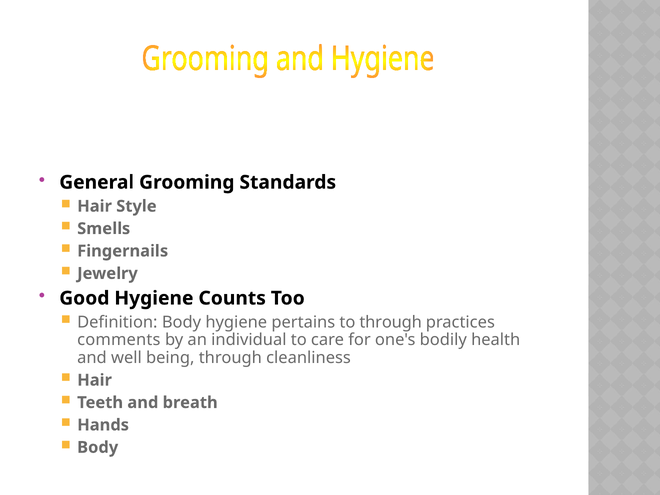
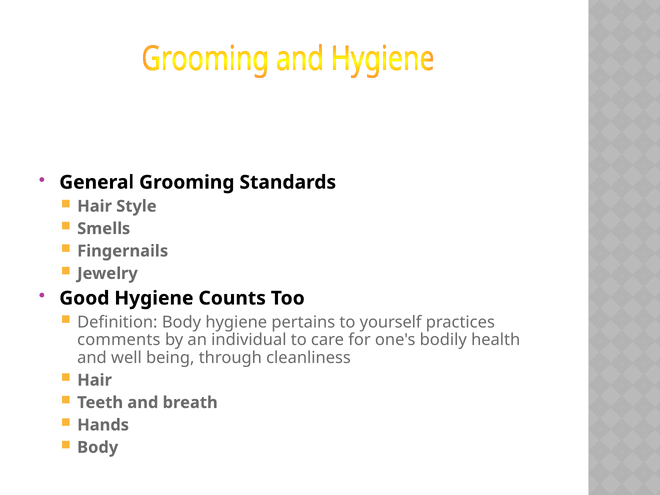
to through: through -> yourself (391, 322)
